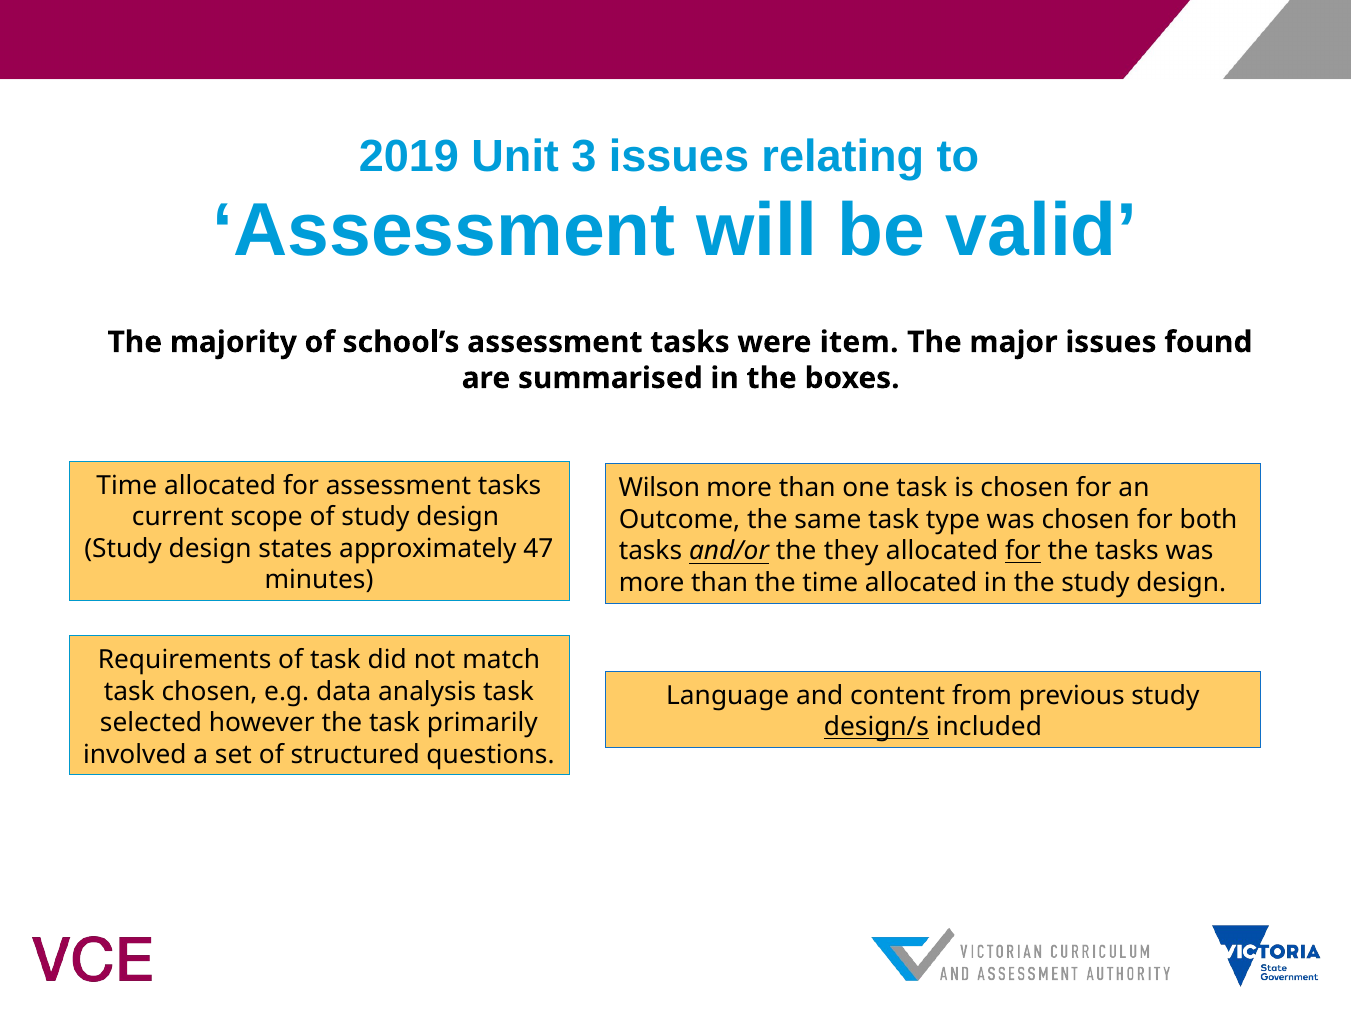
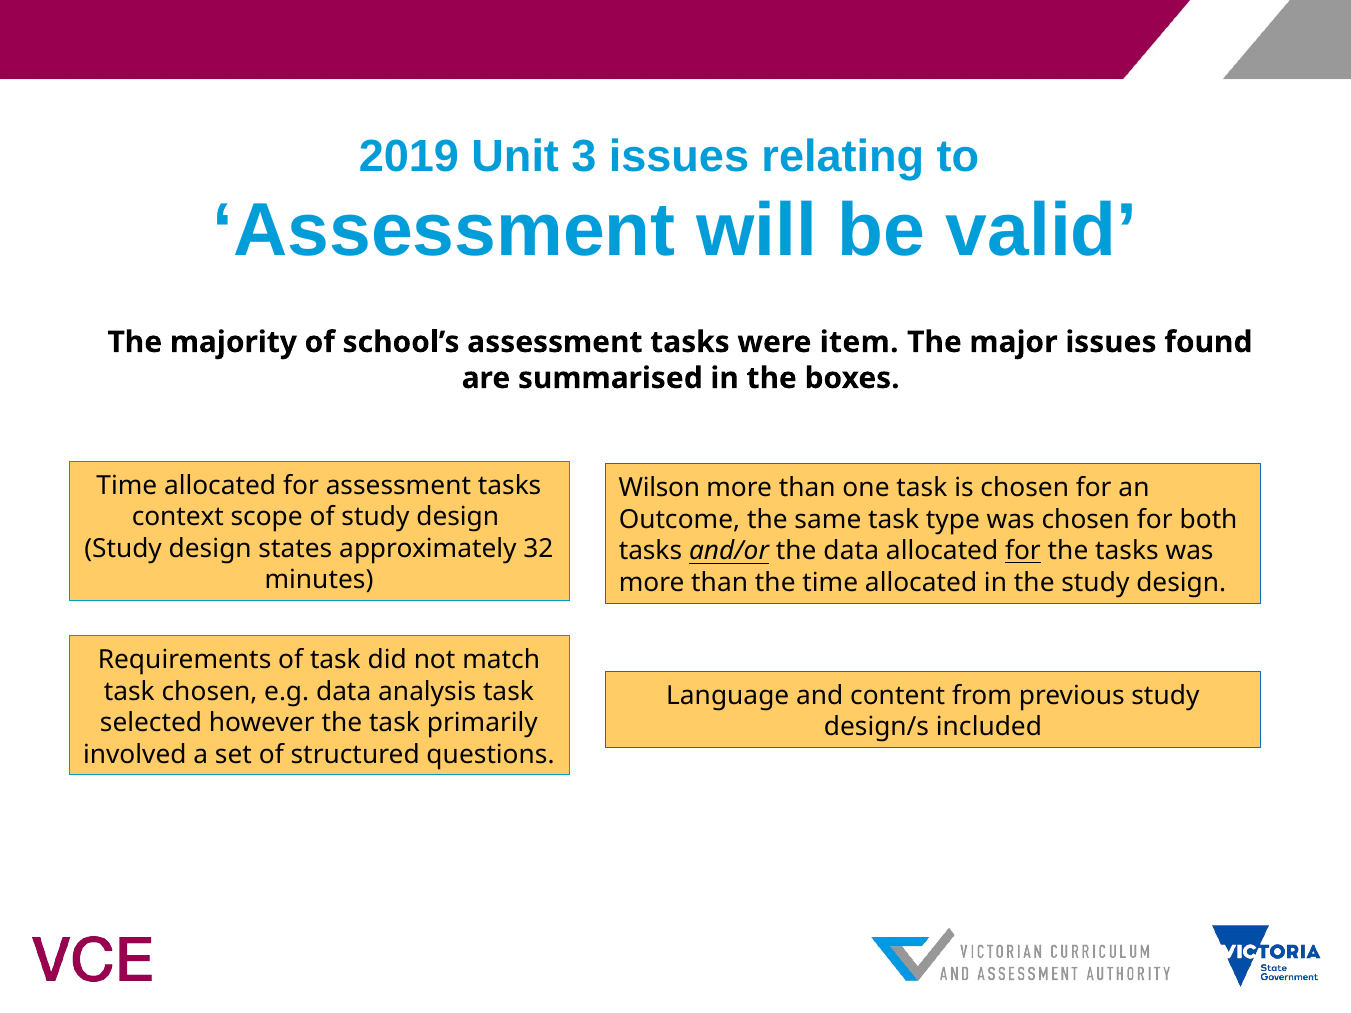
current: current -> context (178, 517)
47: 47 -> 32 (538, 549)
the they: they -> data (851, 551)
design/s underline: present -> none (876, 727)
